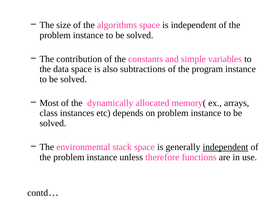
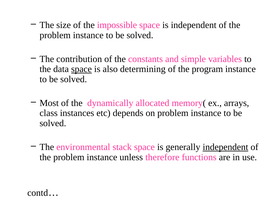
algorithms: algorithms -> impossible (117, 25)
space underline: none -> present (81, 69)
subtractions: subtractions -> determining (143, 69)
